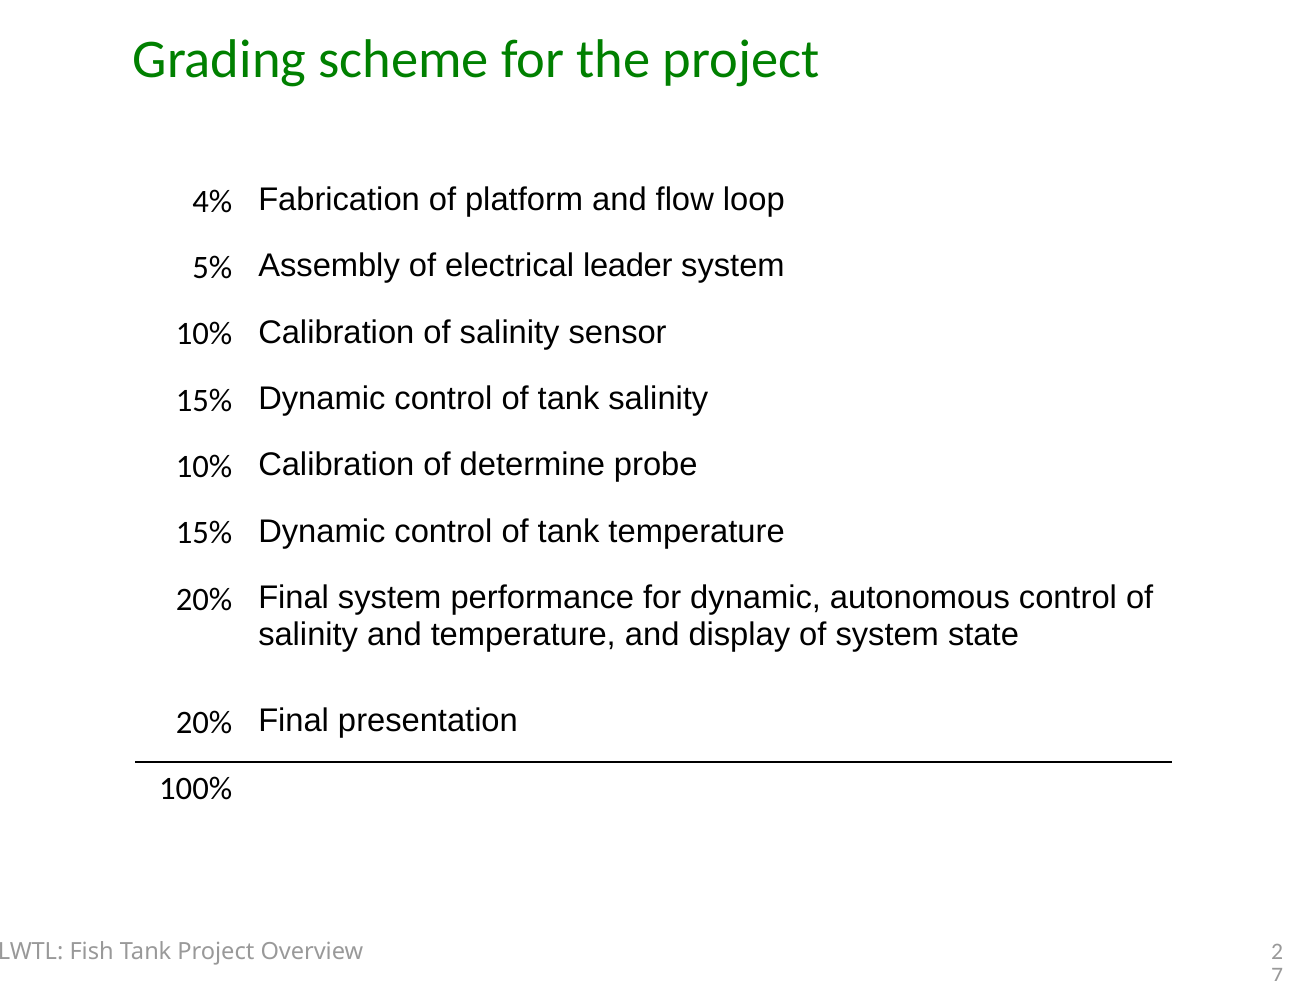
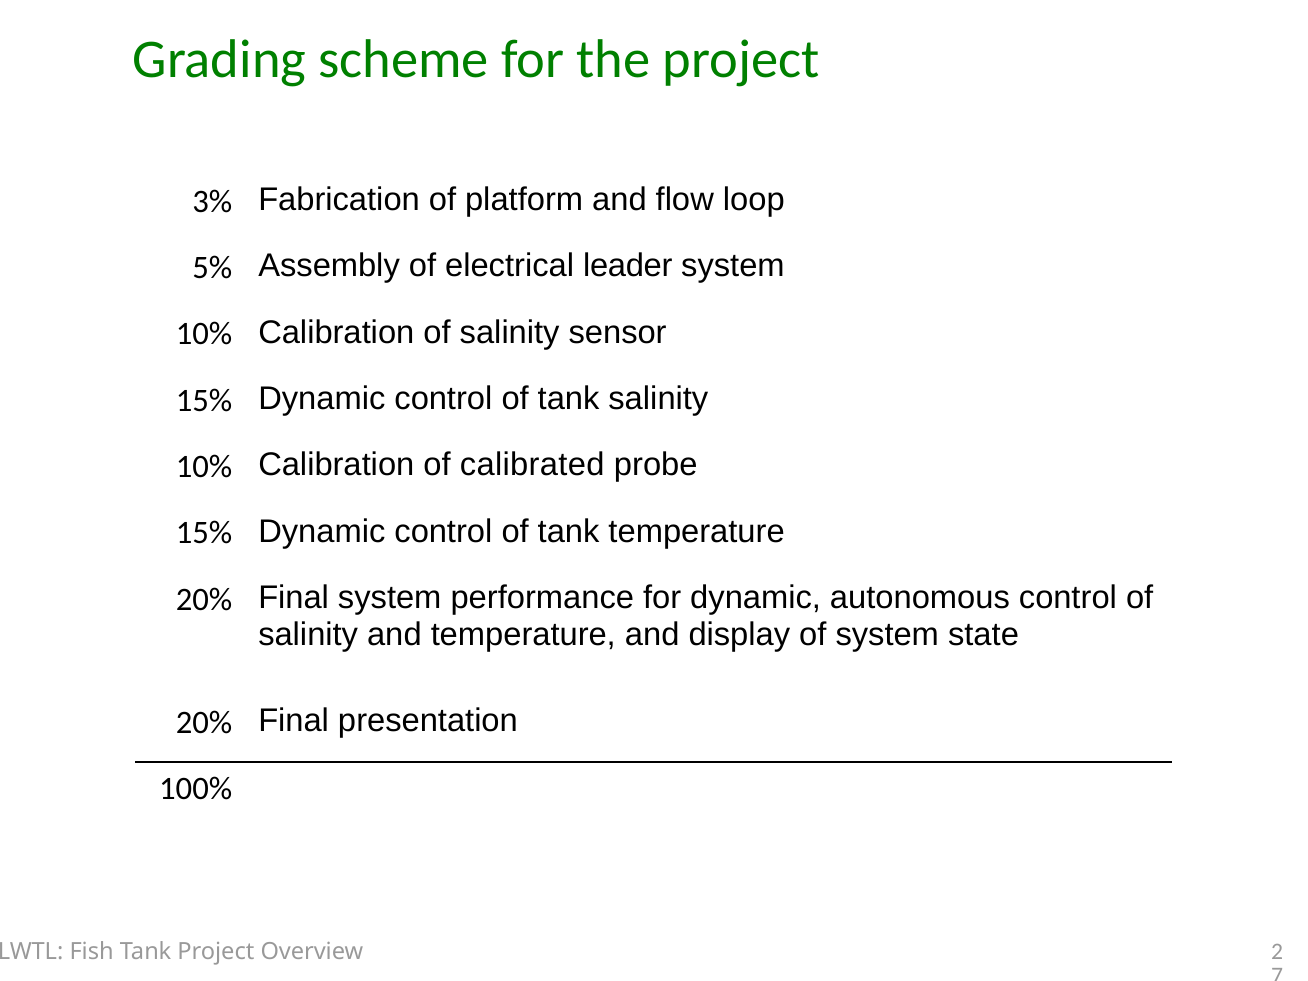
4%: 4% -> 3% (212, 201)
determine: determine -> calibrated (532, 465)
